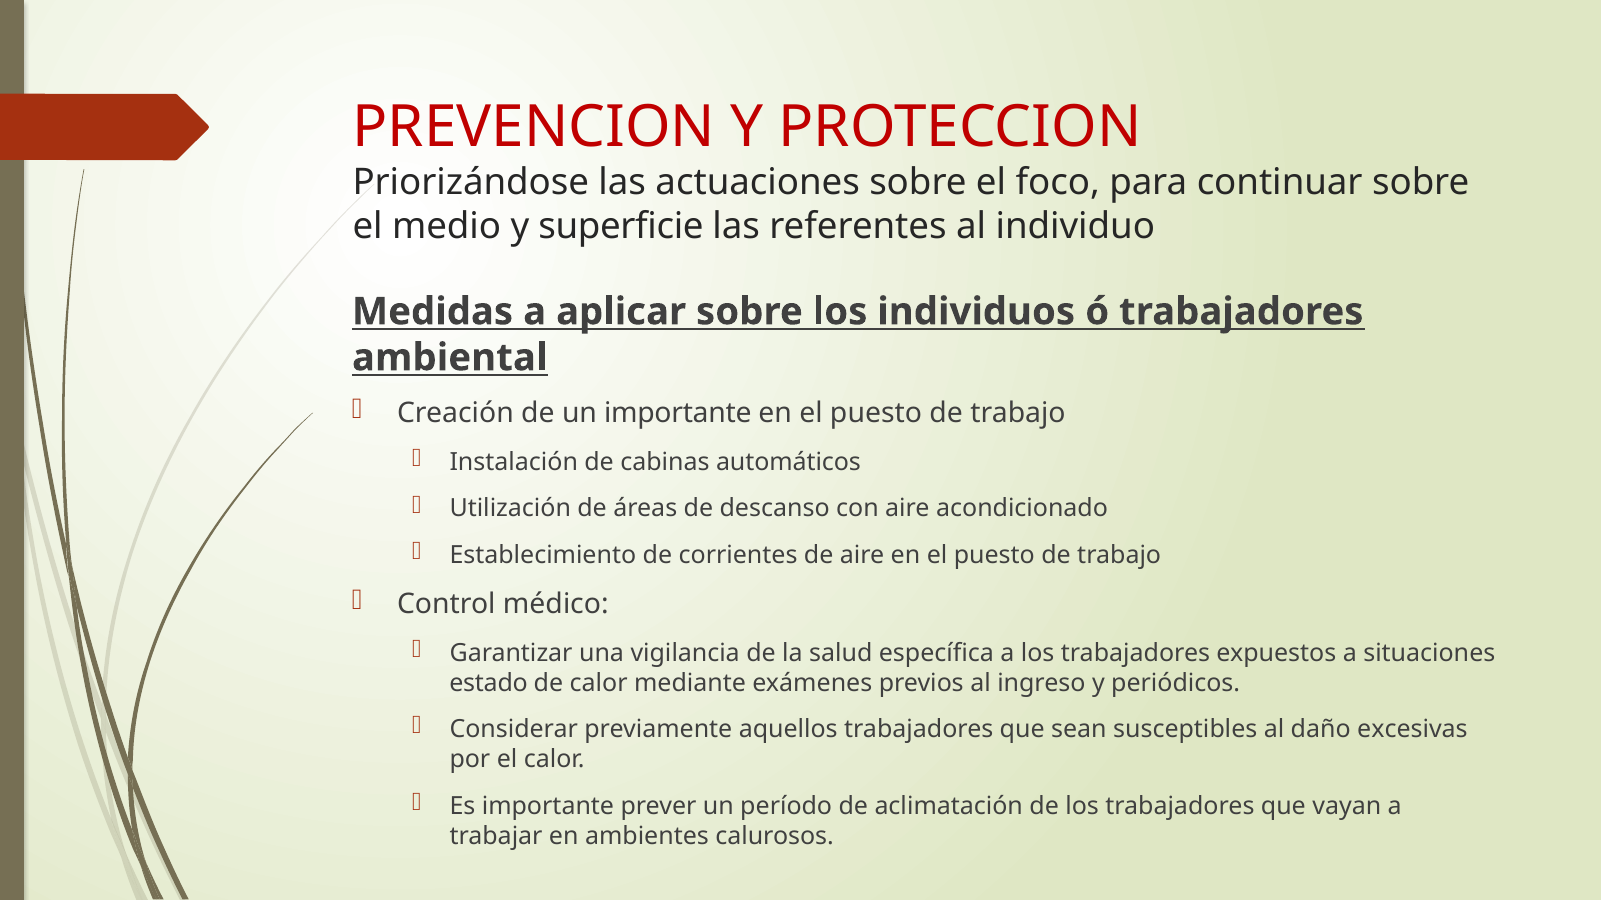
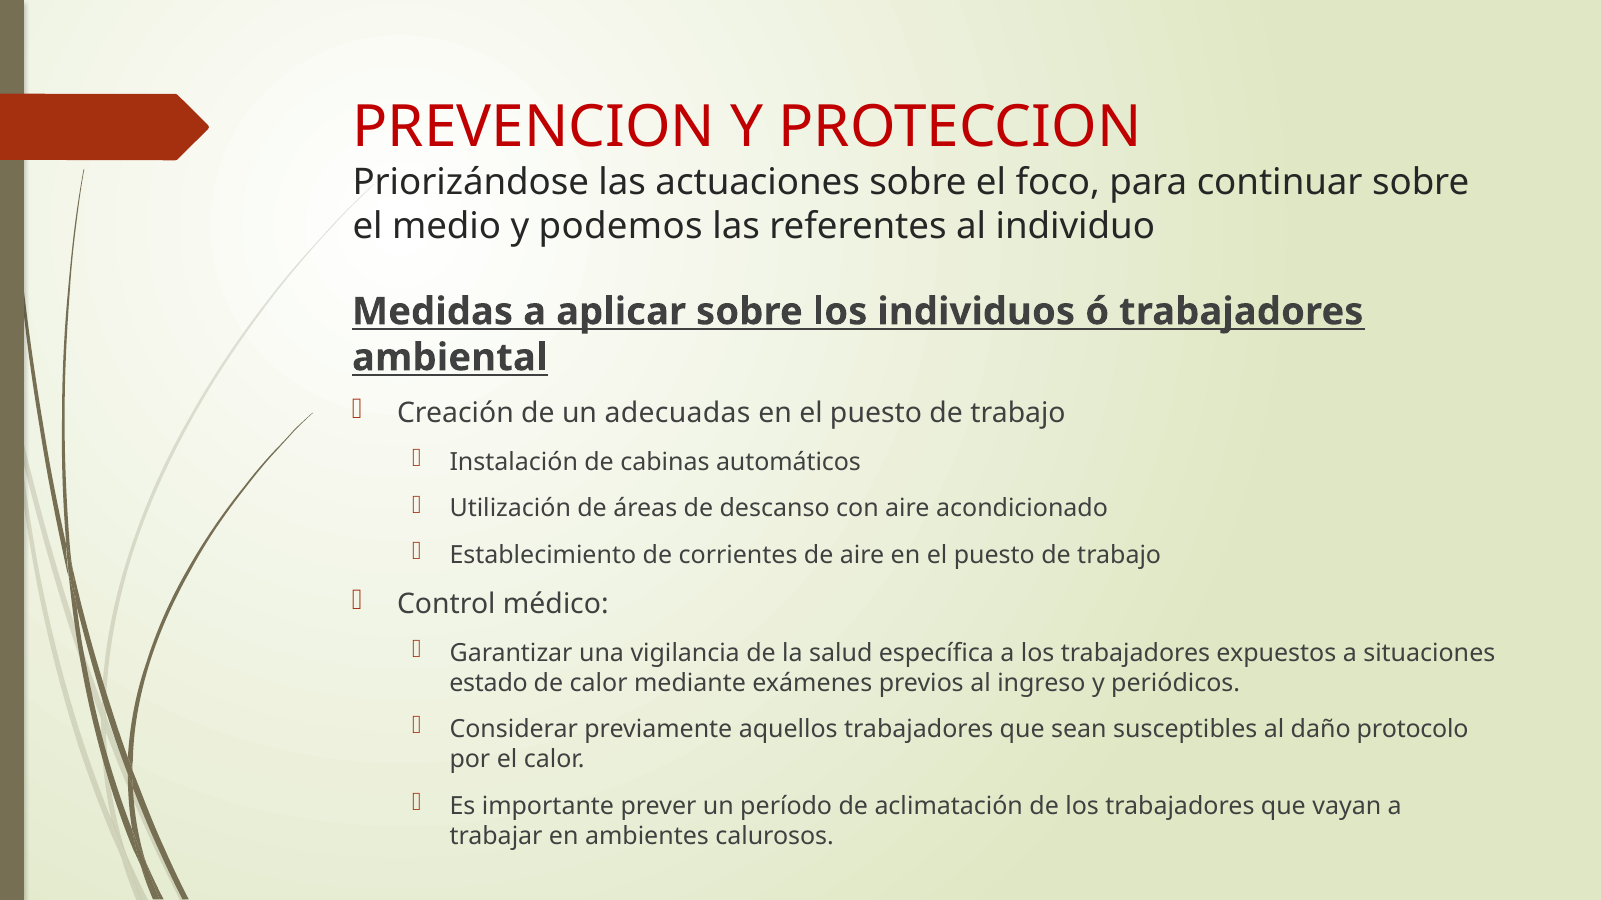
superficie: superficie -> podemos (621, 227)
un importante: importante -> adecuadas (678, 414)
excesivas: excesivas -> protocolo (1413, 730)
